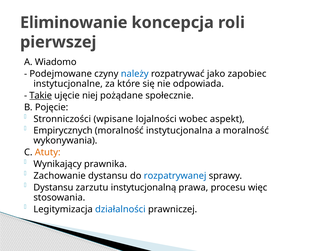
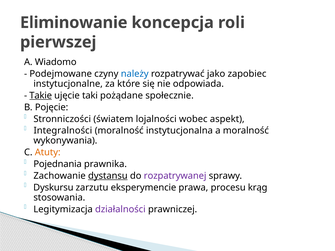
niej: niej -> taki (90, 96)
wpisane: wpisane -> światem (113, 119)
Empirycznych: Empirycznych -> Integralności (63, 131)
Wynikający: Wynikający -> Pojednania (58, 164)
dystansu underline: none -> present (108, 176)
rozpatrywanej colour: blue -> purple (175, 176)
Dystansu: Dystansu -> Dyskursu (53, 188)
instytucjonalną: instytucjonalną -> eksperymencie (143, 188)
więc: więc -> krąg (258, 188)
działalności colour: blue -> purple (120, 209)
